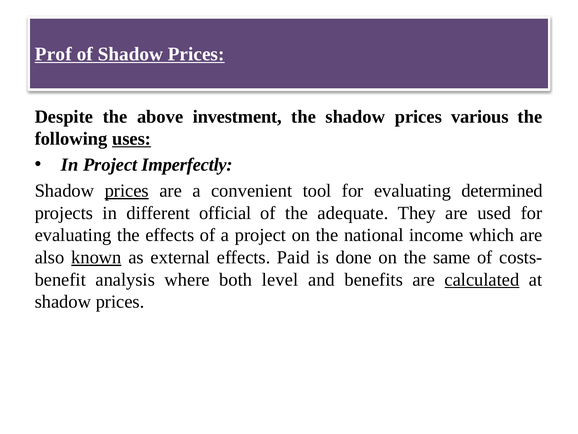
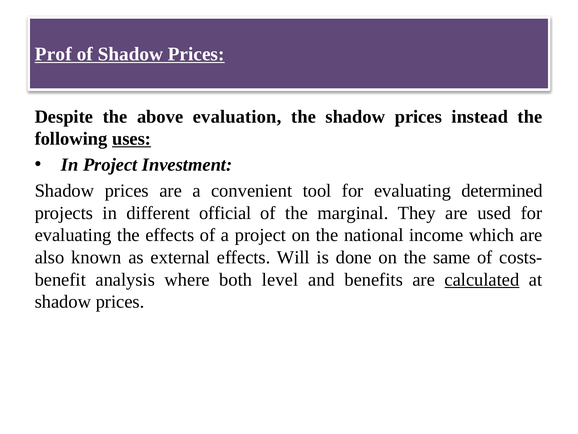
investment: investment -> evaluation (237, 116)
various: various -> instead (480, 116)
Imperfectly: Imperfectly -> Investment (187, 165)
prices underline: present -> none (127, 190)
adequate: adequate -> marginal (353, 213)
known underline: present -> none (96, 257)
Paid: Paid -> Will (293, 257)
